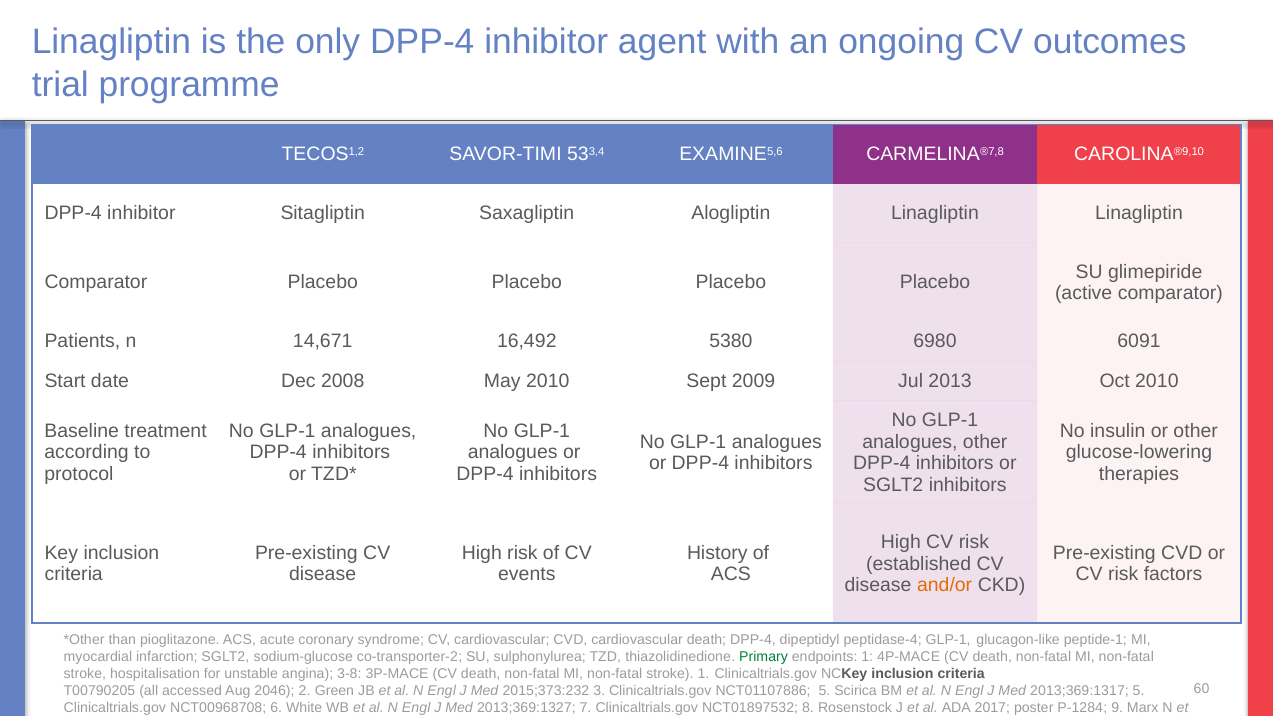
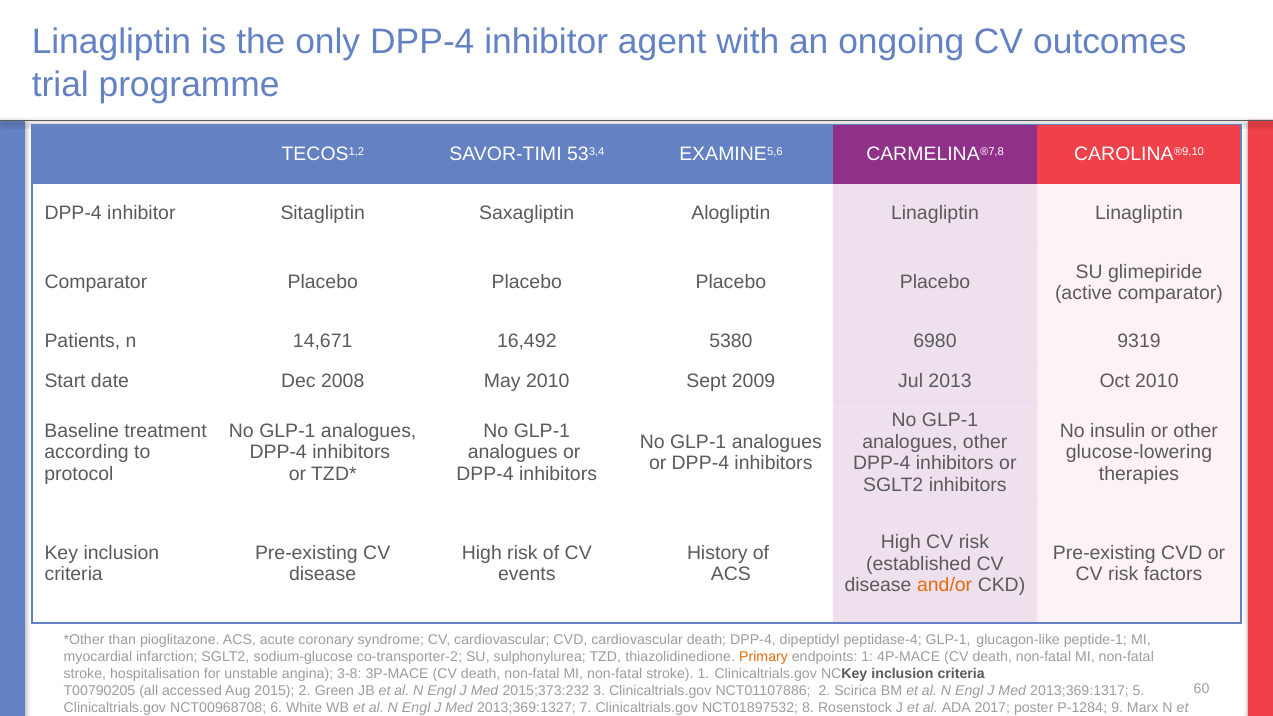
6091: 6091 -> 9319 (1139, 342)
Primary colour: green -> orange (764, 657)
2046: 2046 -> 2015 (275, 691)
NCT01107886 5: 5 -> 2 (824, 691)
